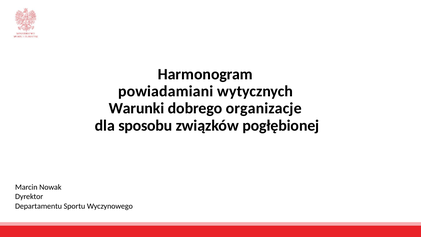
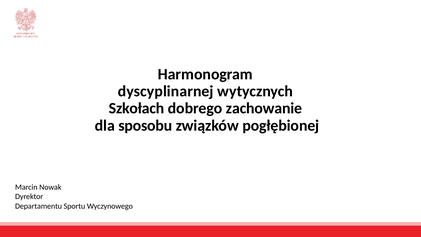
powiadamiani: powiadamiani -> dyscyplinarnej (166, 91)
Warunki: Warunki -> Szkołach (137, 108)
organizacje: organizacje -> zachowanie (264, 108)
